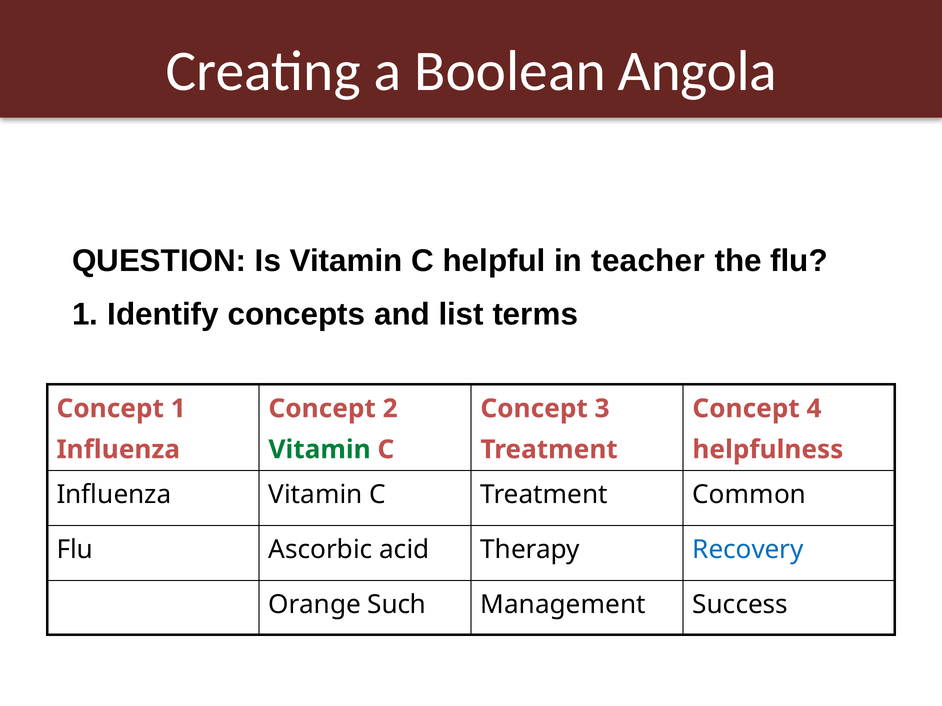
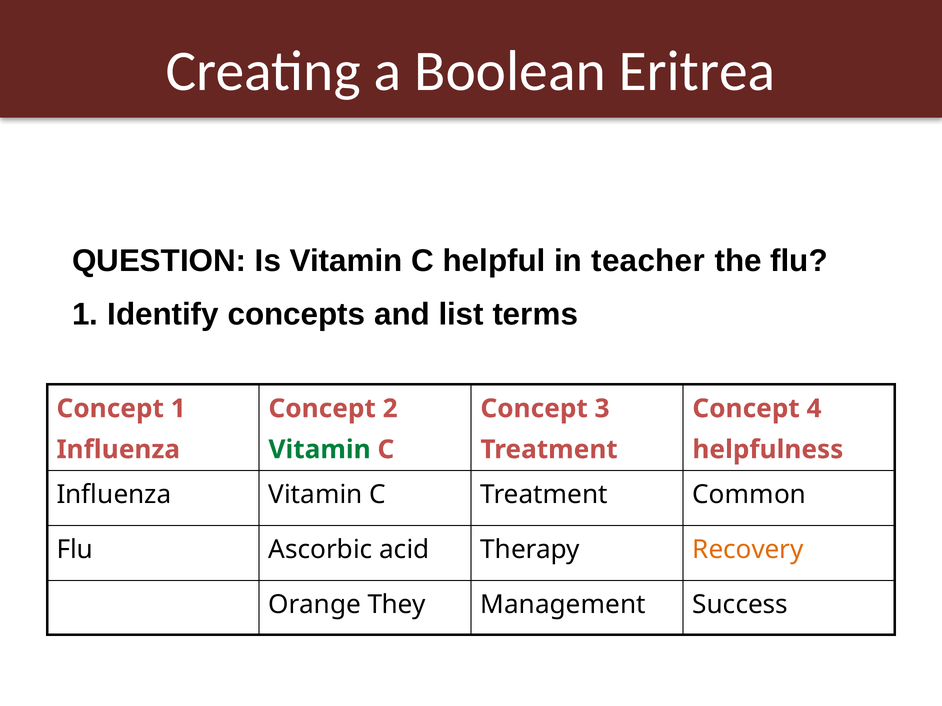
Angola: Angola -> Eritrea (697, 71)
Recovery colour: blue -> orange (748, 550)
Such: Such -> They (397, 605)
